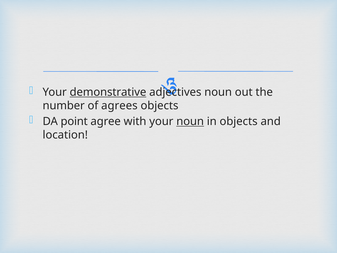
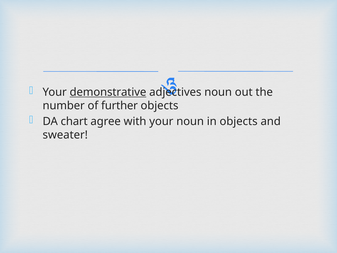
agrees: agrees -> further (120, 106)
point: point -> chart (74, 121)
noun underline: present -> none (190, 121)
location: location -> sweater (65, 135)
